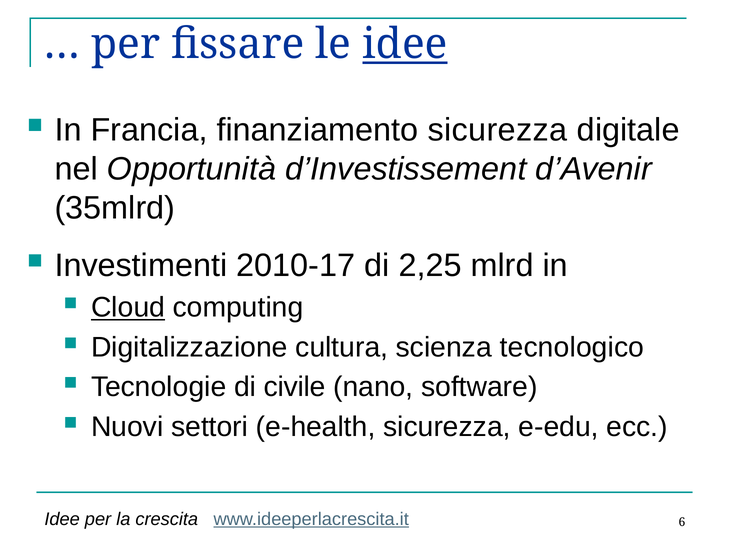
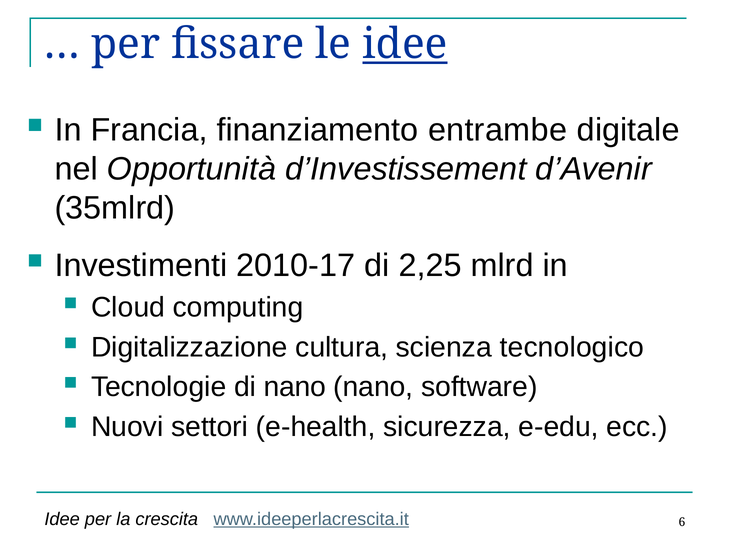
finanziamento sicurezza: sicurezza -> entrambe (498, 130)
Cloud underline: present -> none (128, 307)
di civile: civile -> nano (295, 387)
